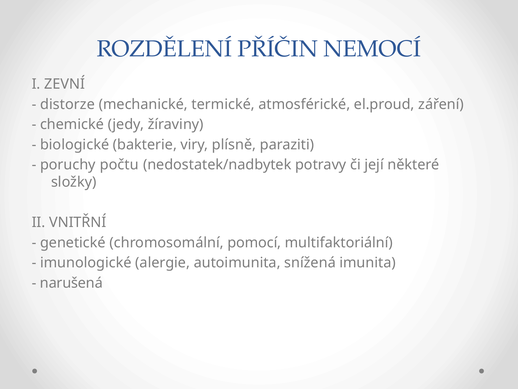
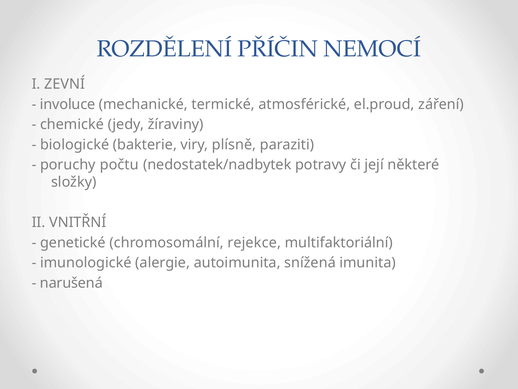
distorze: distorze -> involuce (68, 104)
pomocí: pomocí -> rejekce (254, 242)
